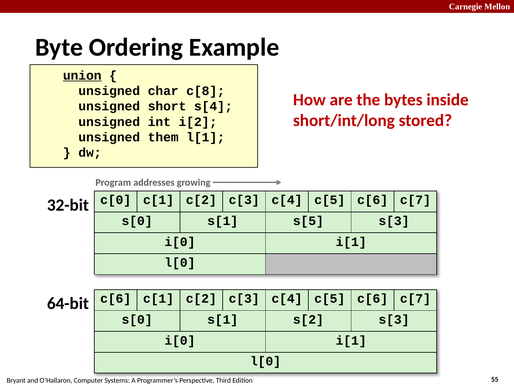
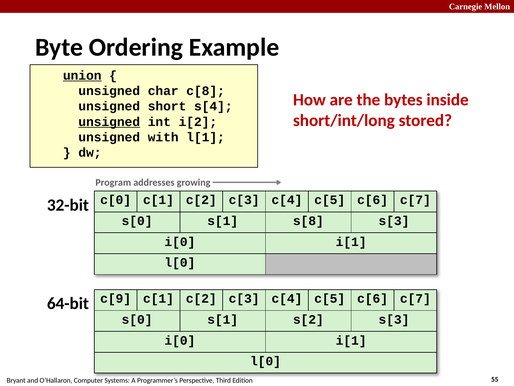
unsigned underline: none -> present (109, 122)
them: them -> with (163, 137)
s[5: s[5 -> s[8 (308, 221)
c[6: c[6 -> c[9 (116, 298)
